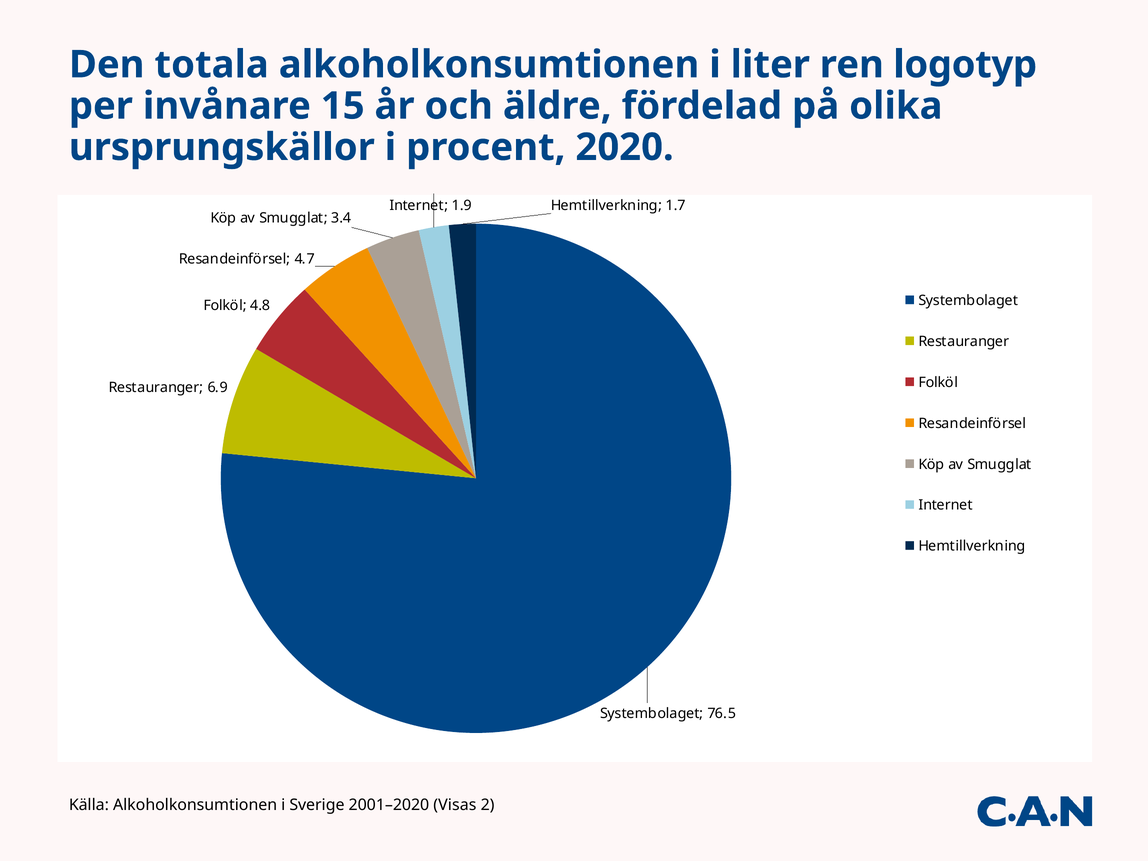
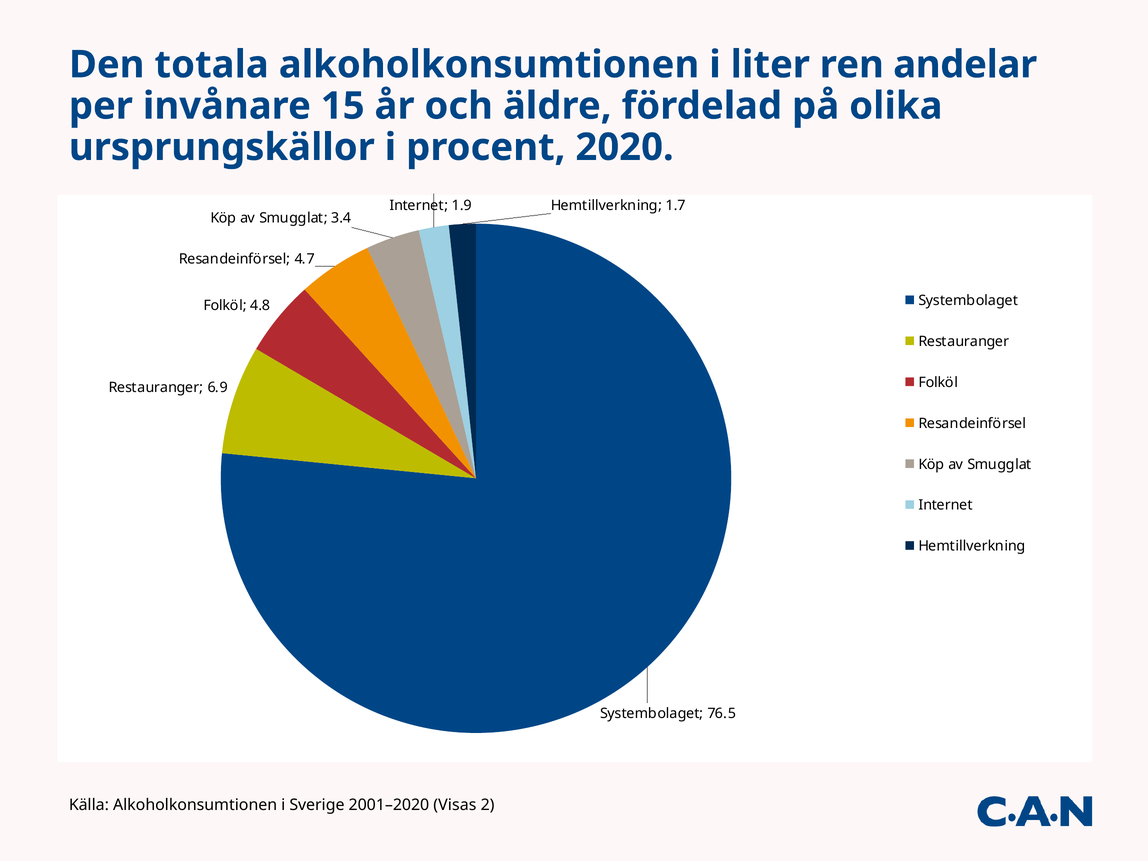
logotyp: logotyp -> andelar (965, 65)
